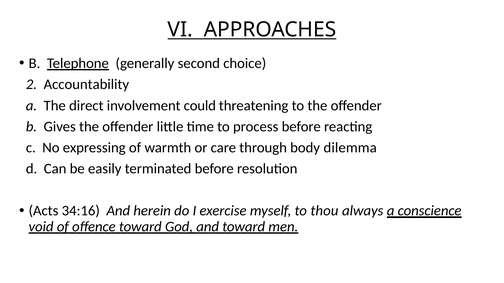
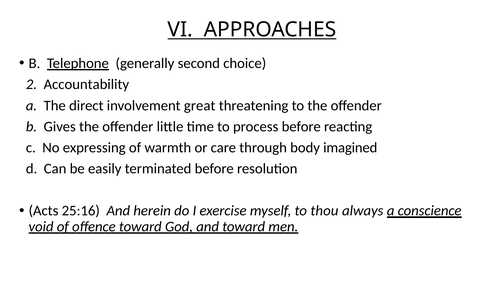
could: could -> great (200, 106)
dilemma: dilemma -> imagined (350, 148)
34:16: 34:16 -> 25:16 (81, 211)
